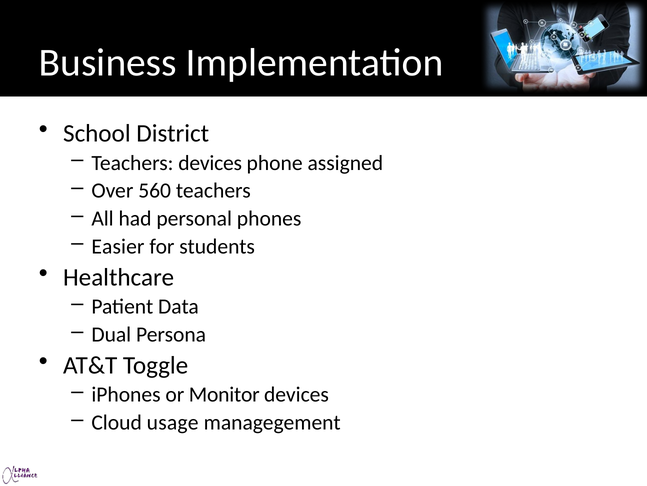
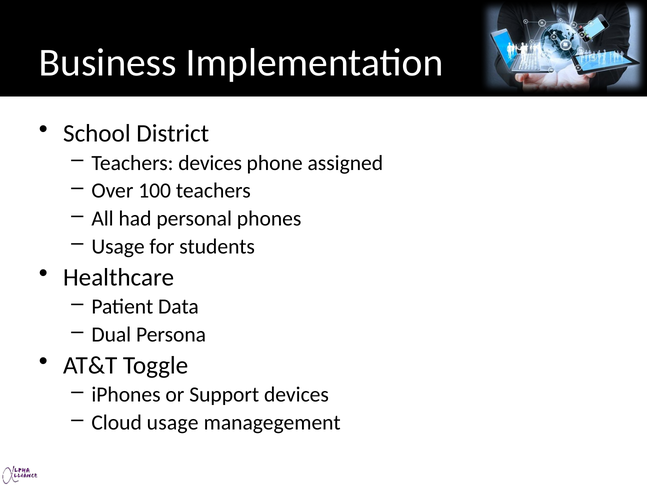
560: 560 -> 100 (155, 190)
Easier: Easier -> Usage (118, 246)
Monitor: Monitor -> Support (224, 394)
